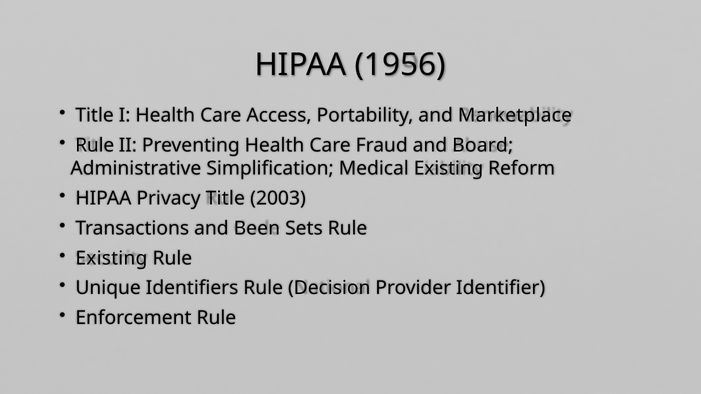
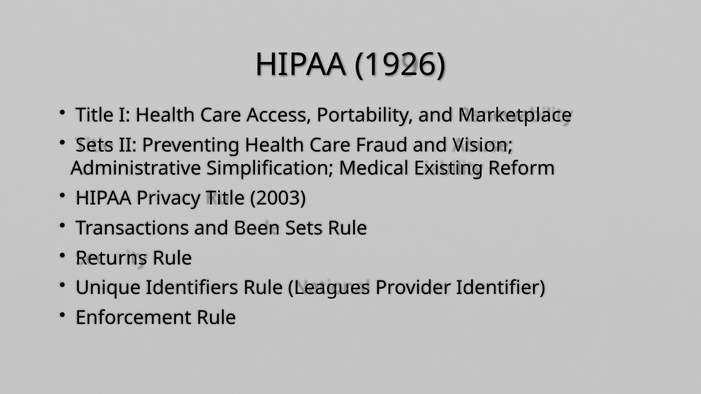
1956: 1956 -> 1926 (400, 65)
Rule: Rule -> Sets (95, 146)
Board: Board -> Vision (483, 146)
Existing: Existing -> Returns (111, 258)
Decision: Decision -> Leagues (329, 288)
